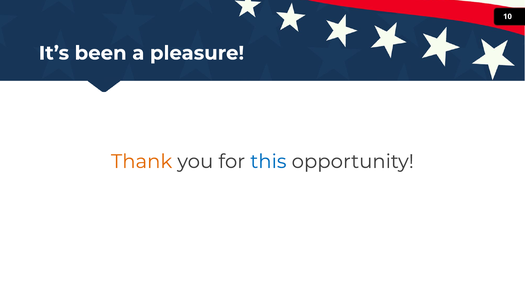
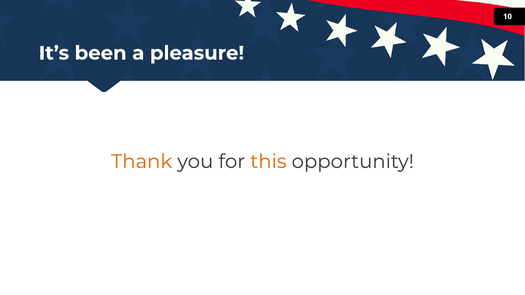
this colour: blue -> orange (268, 162)
